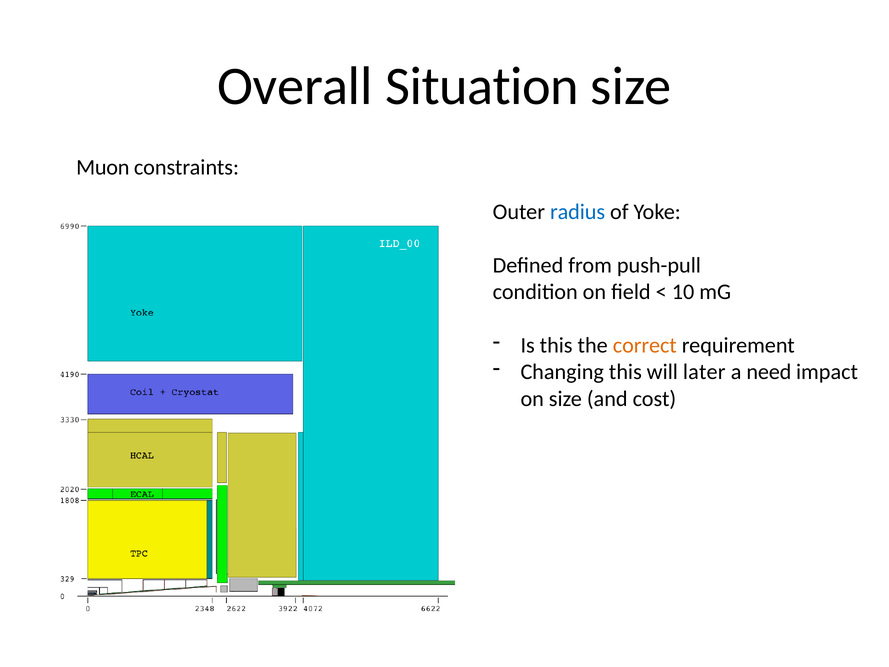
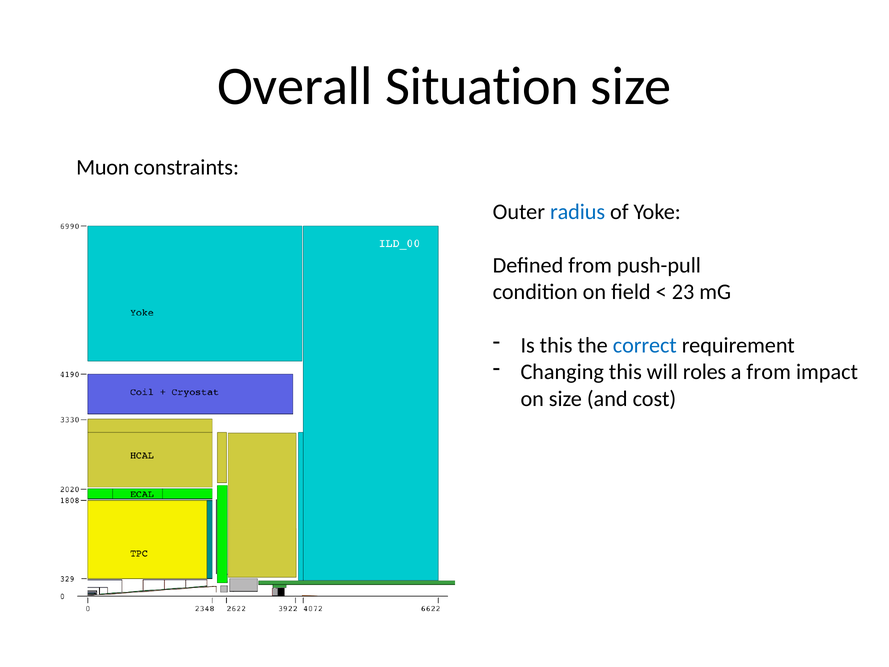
10: 10 -> 23 (683, 292)
correct colour: orange -> blue (645, 345)
later: later -> roles (704, 372)
a need: need -> from (769, 372)
